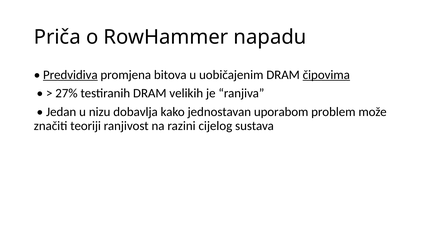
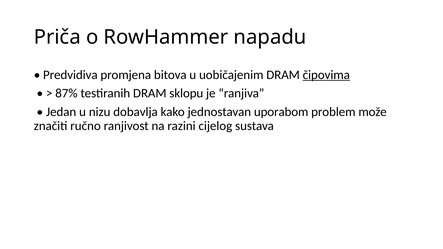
Predvidiva underline: present -> none (70, 75)
27%: 27% -> 87% (66, 93)
velikih: velikih -> sklopu (186, 93)
teoriji: teoriji -> ručno (86, 126)
